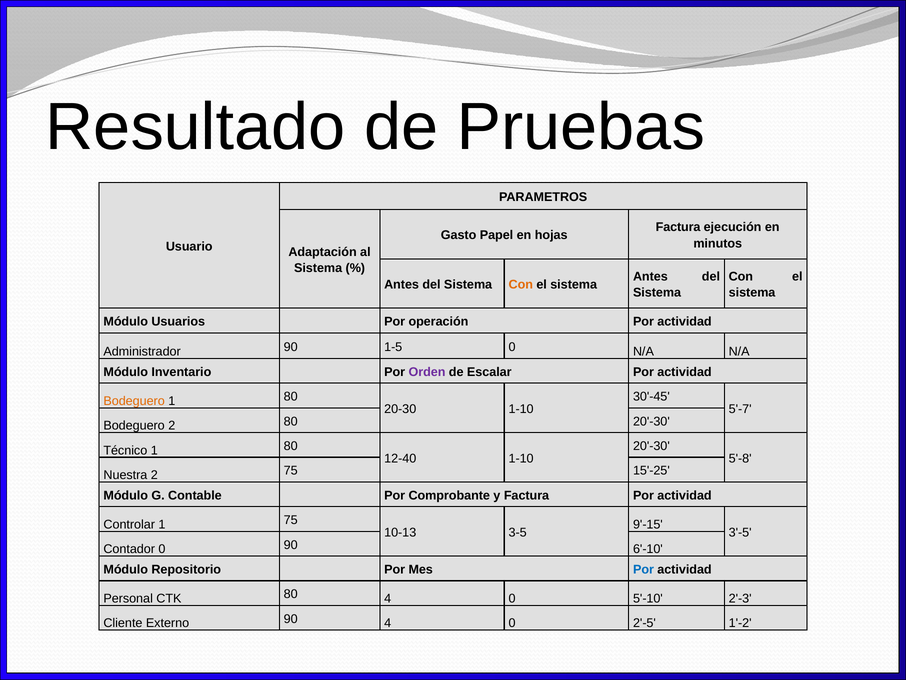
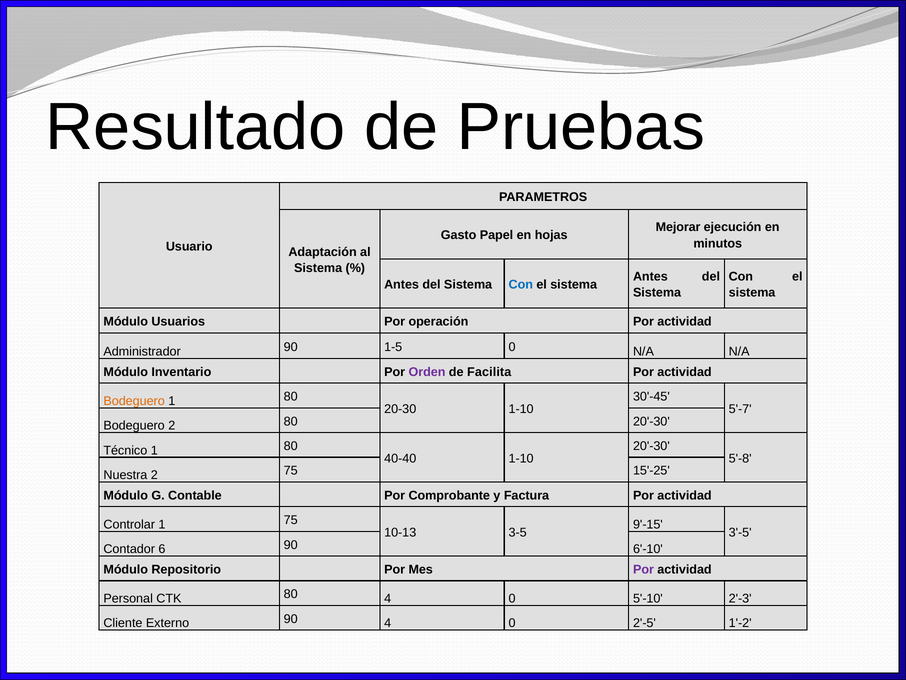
Factura: Factura -> Mejorar (678, 227)
Con colour: orange -> blue (521, 284)
Escalar: Escalar -> Facilita (489, 372)
12-40: 12-40 -> 40-40 (400, 458)
Contador 0: 0 -> 6 (162, 549)
Por colour: blue -> purple (643, 569)
